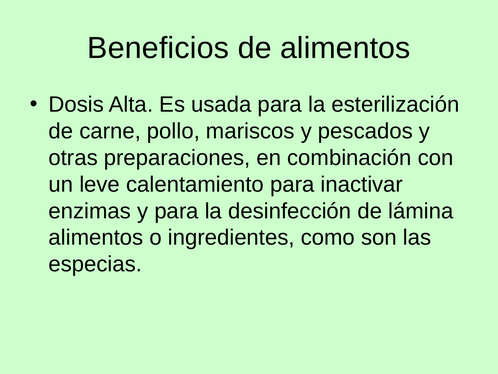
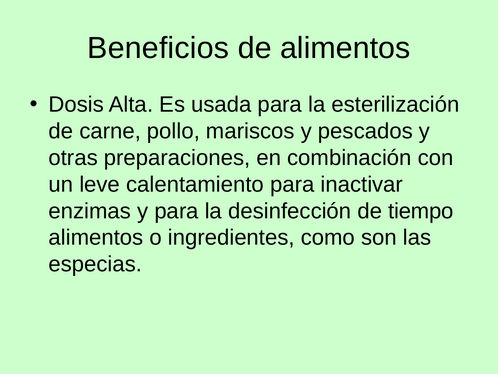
lámina: lámina -> tiempo (421, 211)
